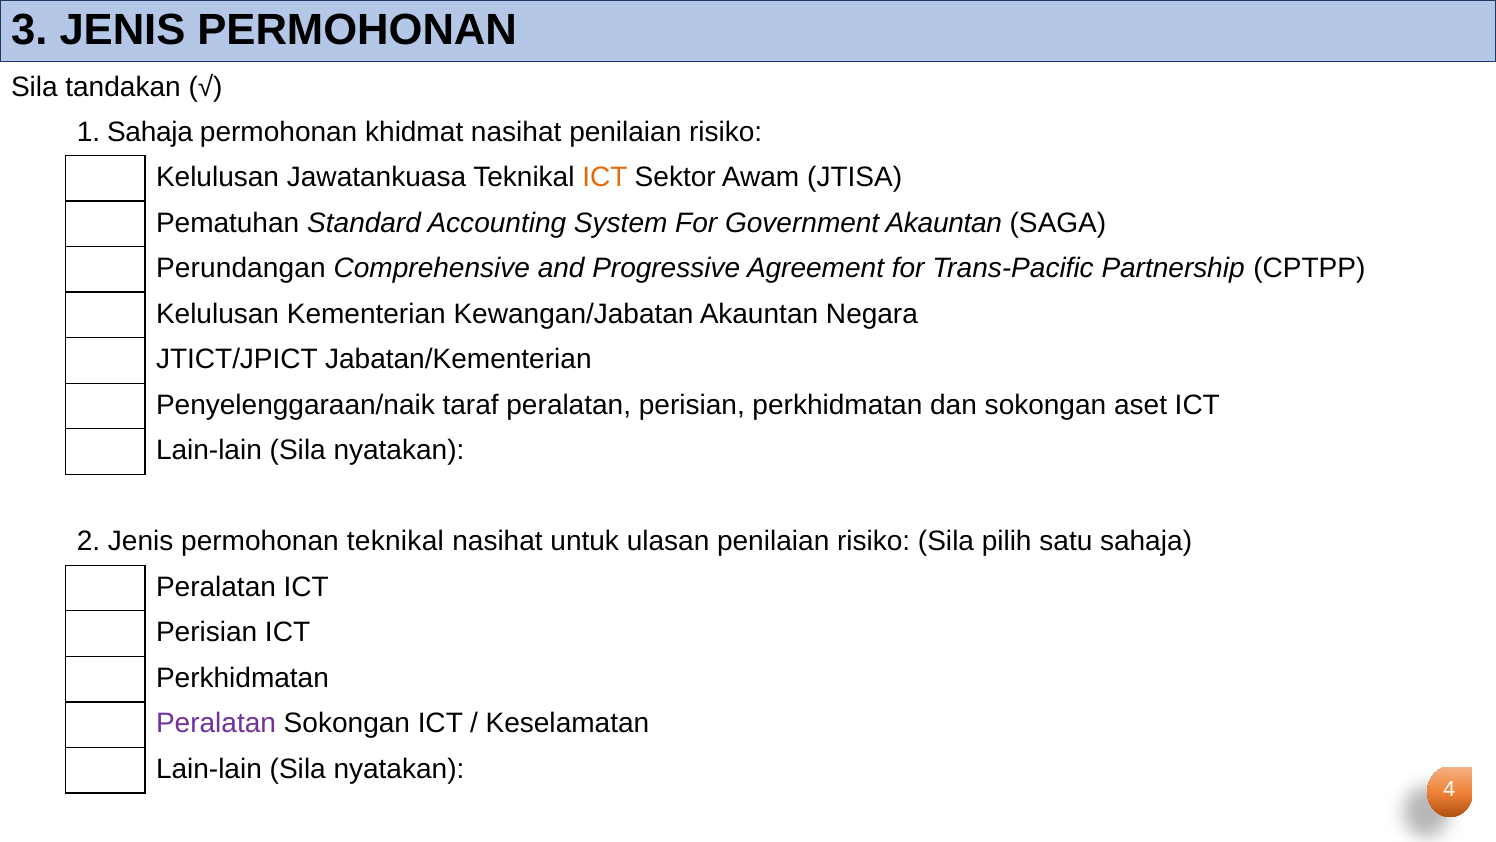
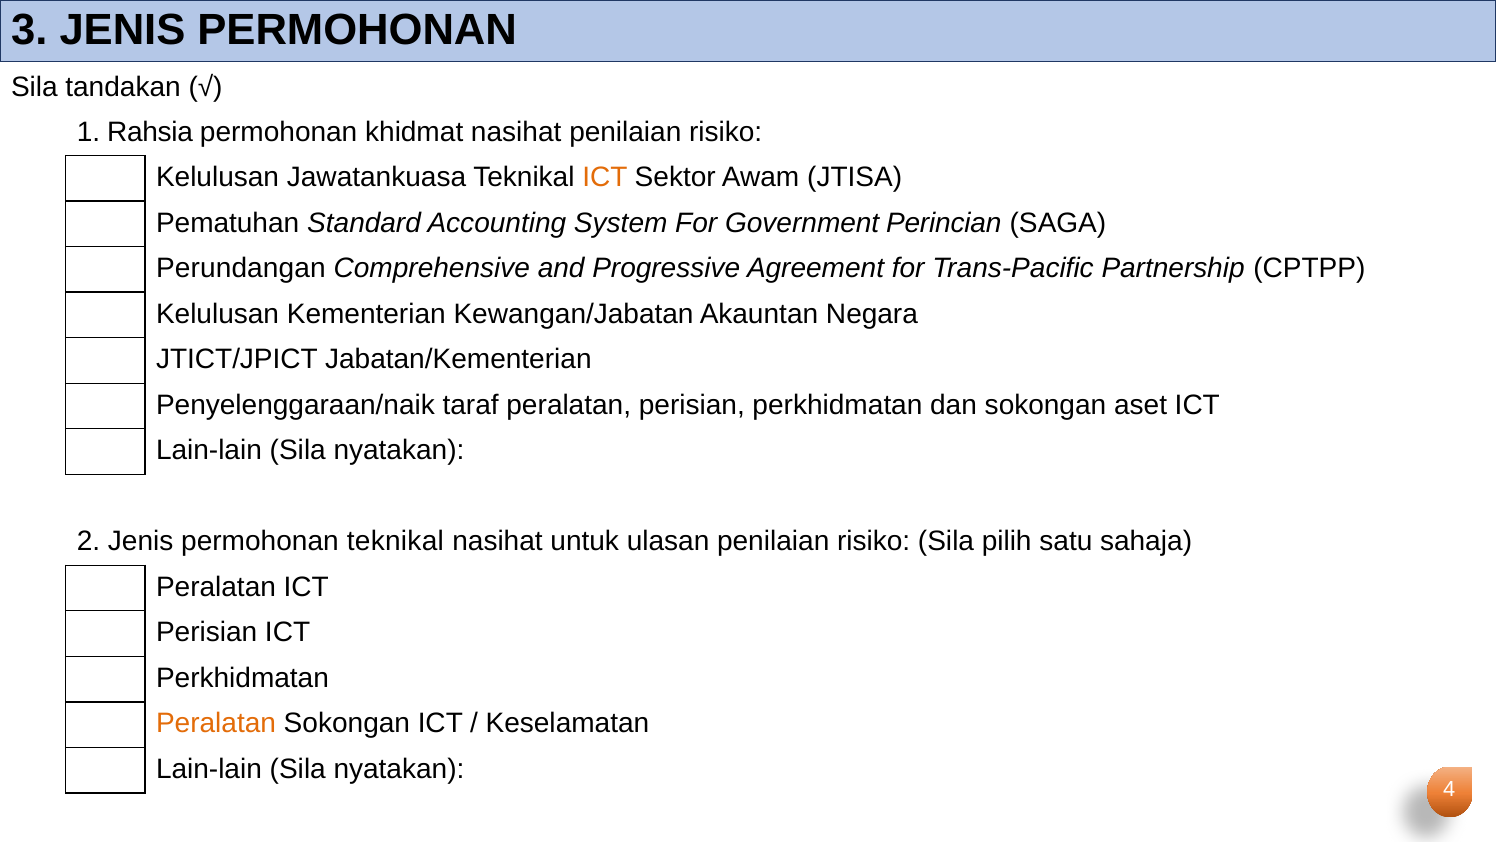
1 Sahaja: Sahaja -> Rahsia (150, 132)
Government Akauntan: Akauntan -> Perincian (944, 223)
Peralatan colour: purple -> orange (216, 723)
